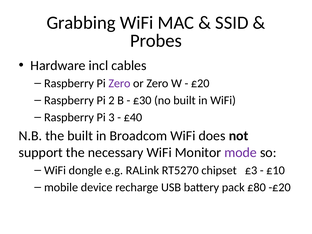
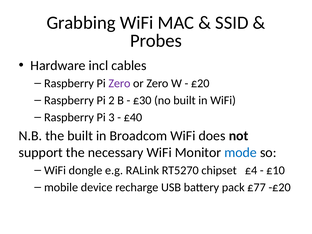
mode colour: purple -> blue (241, 152)
£3: £3 -> £4 (251, 170)
£80: £80 -> £77 (257, 187)
